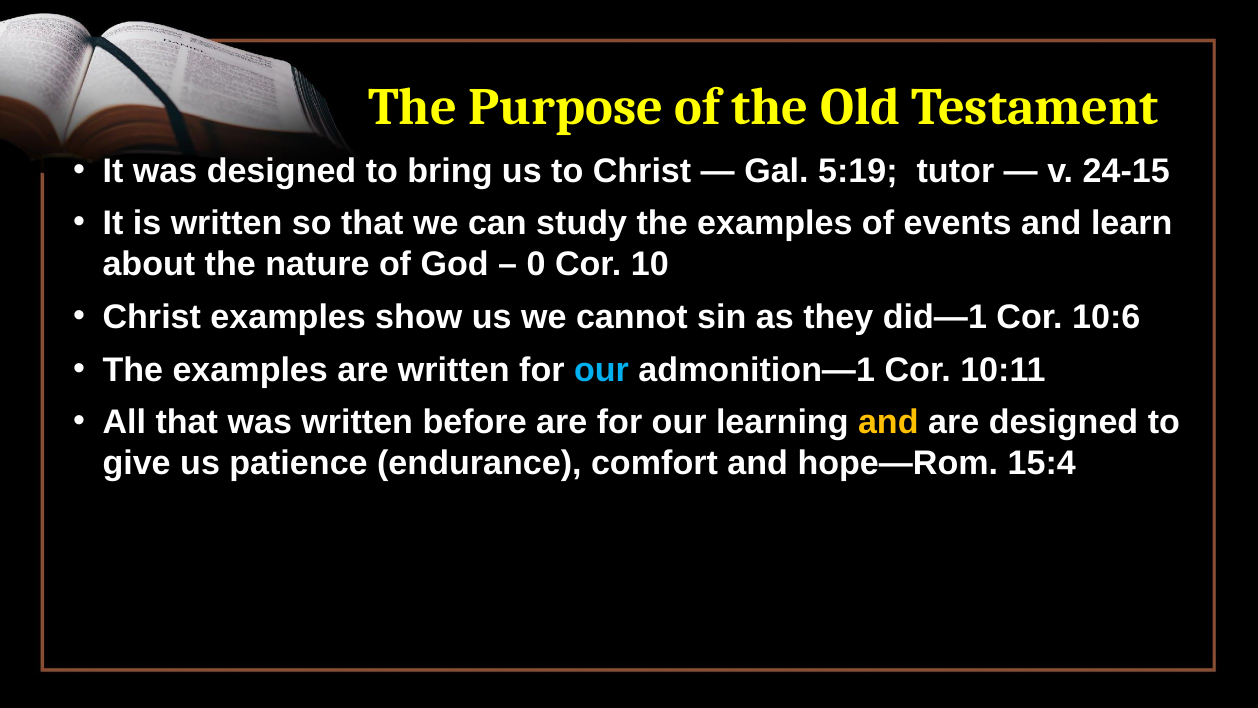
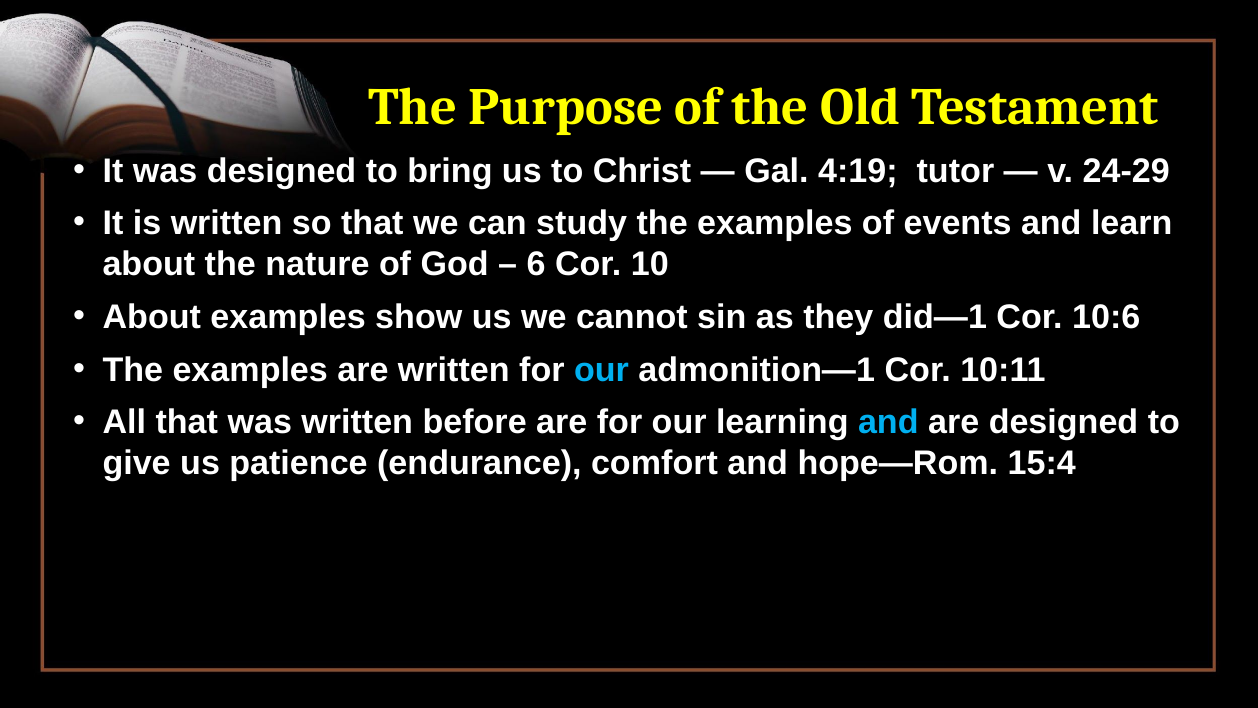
5:19: 5:19 -> 4:19 (858, 171)
24-15: 24-15 -> 24-29 (1126, 171)
0: 0 -> 6 (536, 264)
Christ: Christ -> About (152, 317)
and colour: yellow -> light blue (888, 422)
